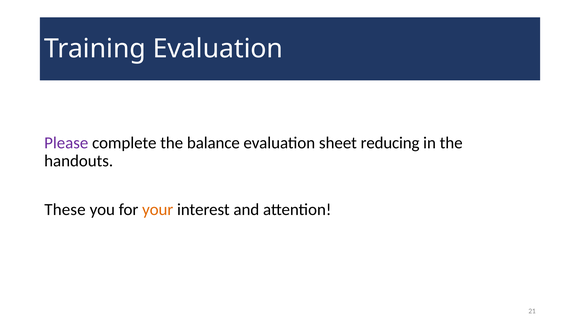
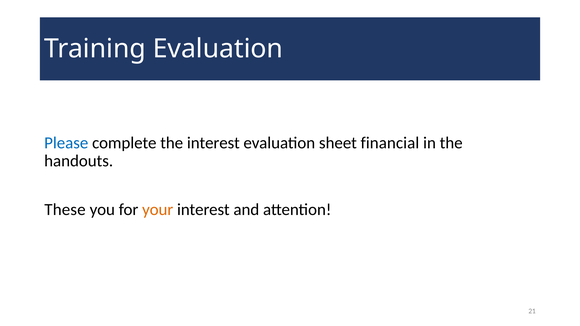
Please colour: purple -> blue (66, 143)
the balance: balance -> interest (213, 143)
reducing: reducing -> financial (390, 143)
